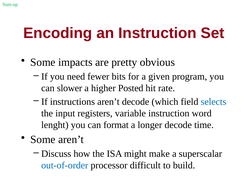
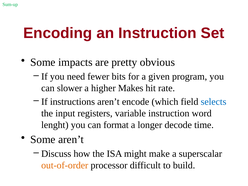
Posted: Posted -> Makes (131, 88)
aren’t decode: decode -> encode (136, 102)
out-of-order colour: blue -> orange (65, 165)
